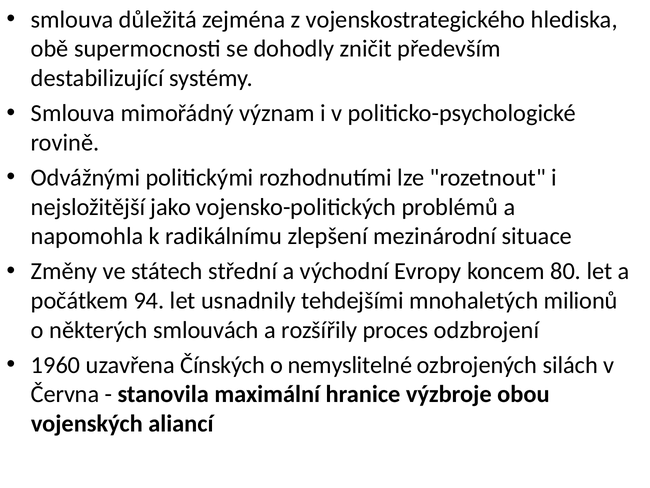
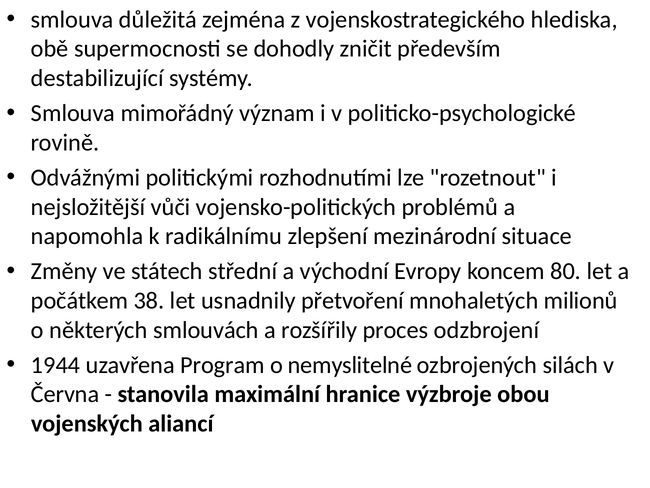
jako: jako -> vůči (171, 207)
94: 94 -> 38 (149, 300)
tehdejšími: tehdejšími -> přetvoření (353, 300)
1960: 1960 -> 1944 (56, 365)
Čínských: Čínských -> Program (223, 365)
